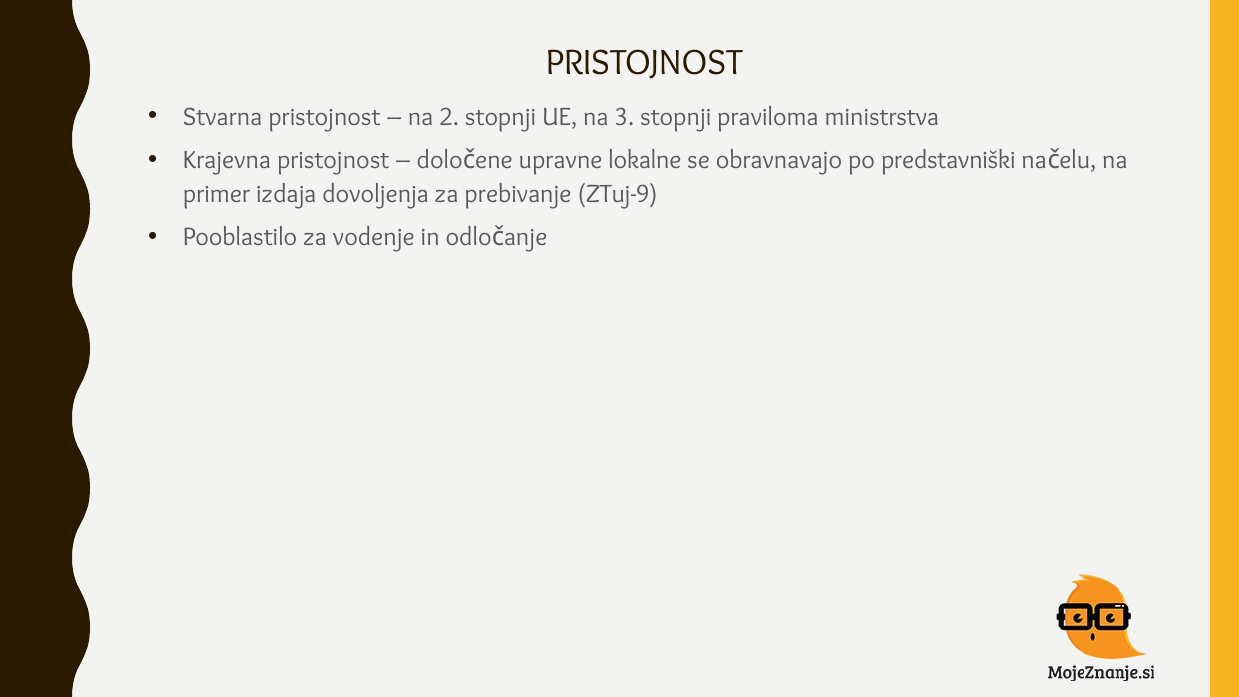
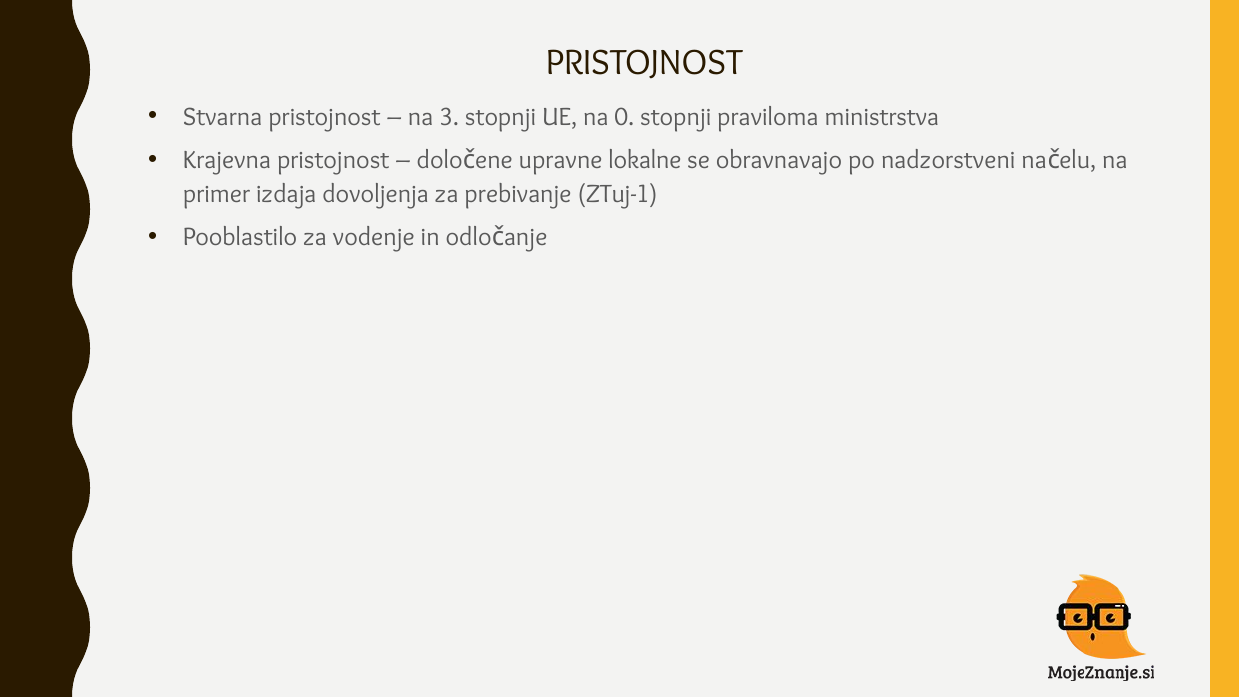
2: 2 -> 3 (449, 117)
3: 3 -> 0 (624, 117)
predstavniški: predstavniški -> nadzorstveni (948, 160)
ZTuj-9: ZTuj-9 -> ZTuj-1 (618, 194)
